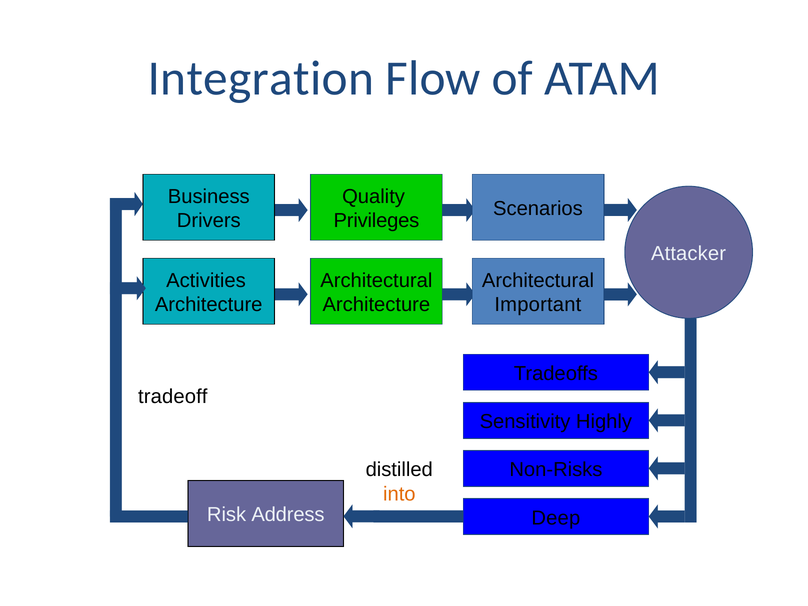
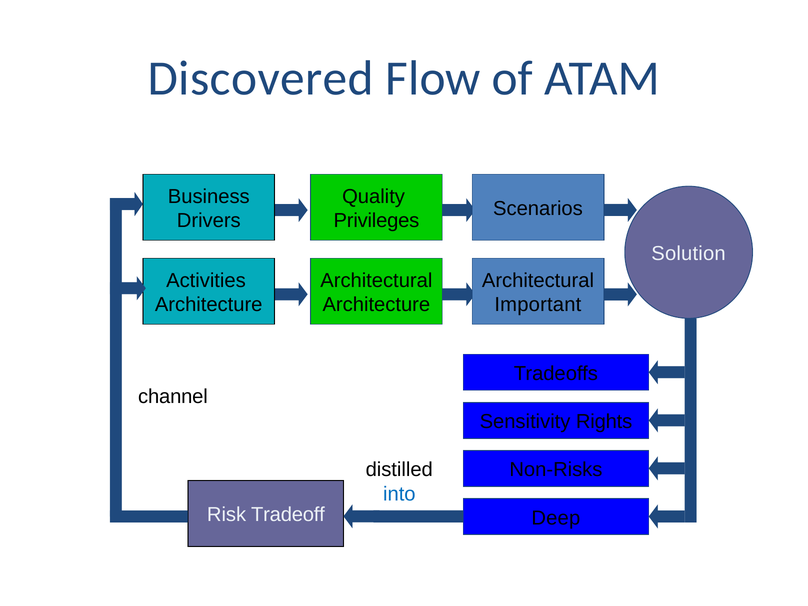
Integration: Integration -> Discovered (261, 78)
Attacker: Attacker -> Solution (689, 254)
tradeoff: tradeoff -> channel (173, 397)
Highly: Highly -> Rights (604, 422)
into colour: orange -> blue (399, 494)
Address: Address -> Tradeoff (288, 515)
